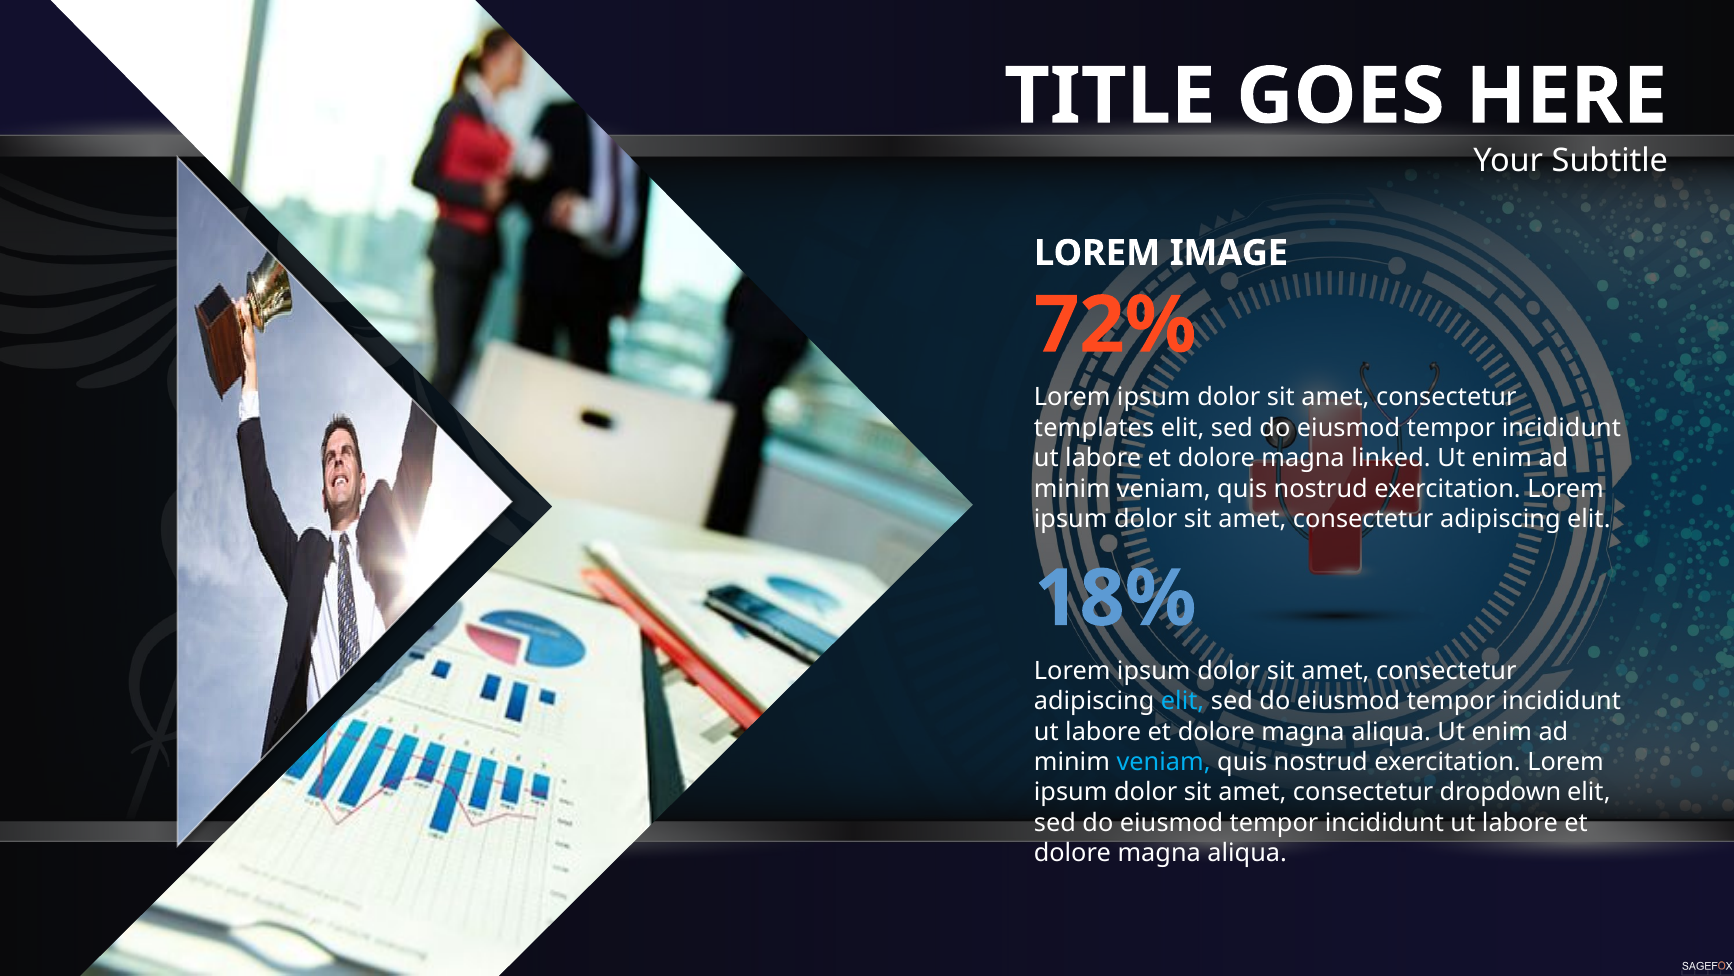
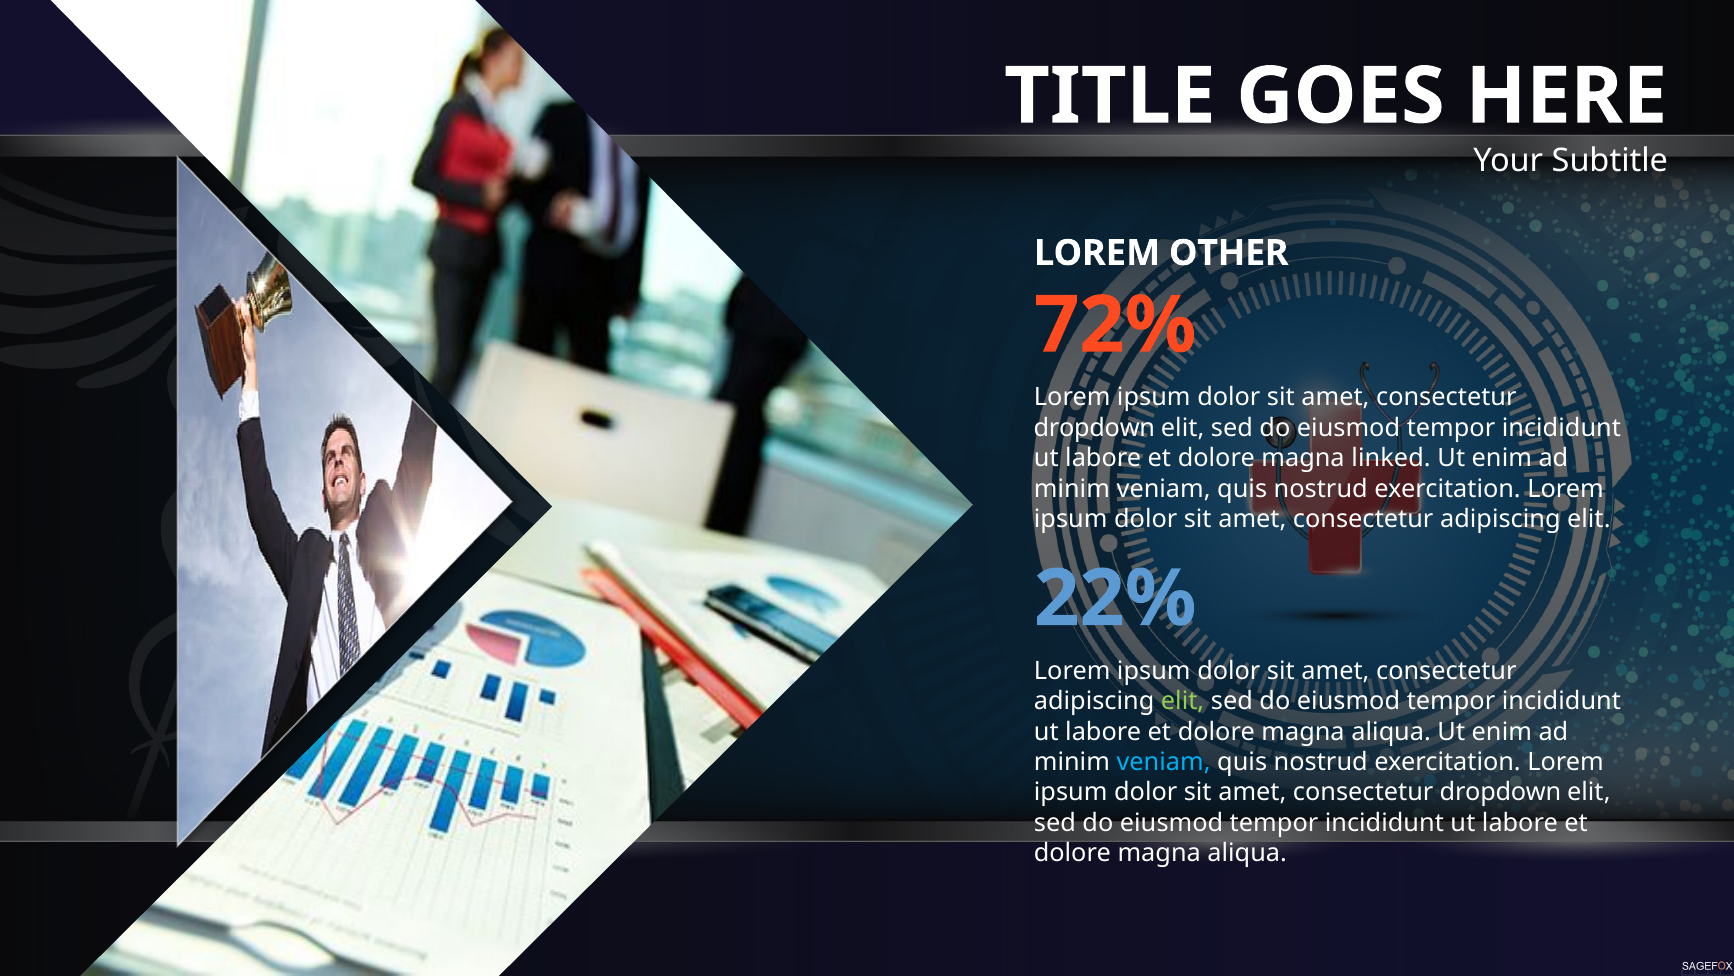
IMAGE: IMAGE -> OTHER (1229, 253)
templates: templates -> dropdown (1094, 428)
18%: 18% -> 22% (1115, 598)
elit colour: light blue -> light green (1183, 701)
